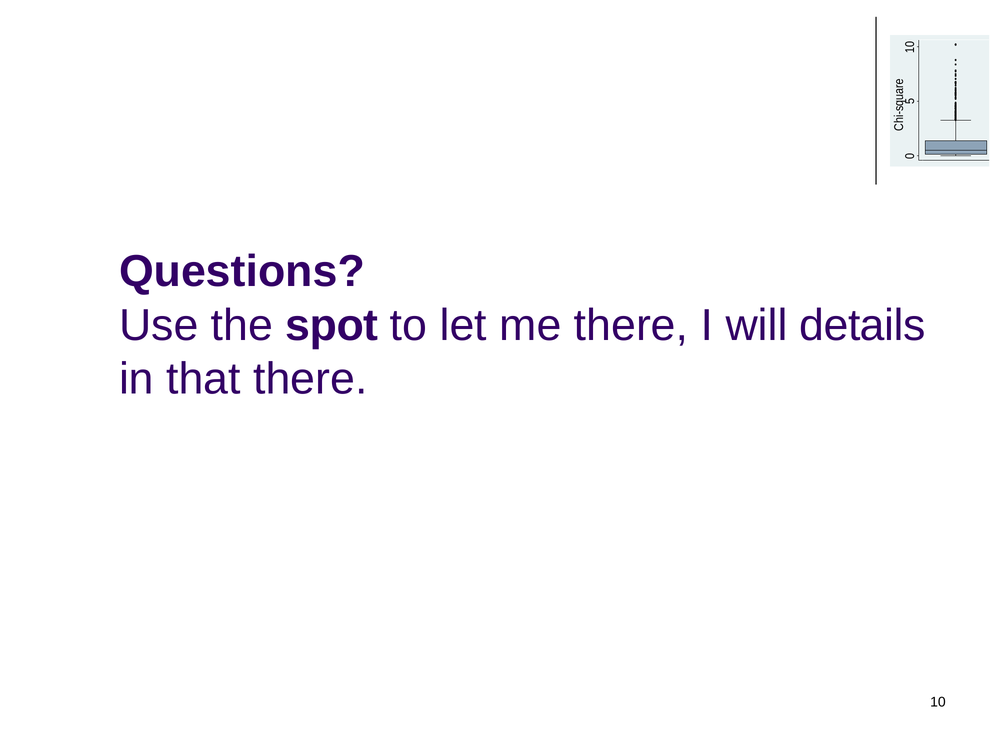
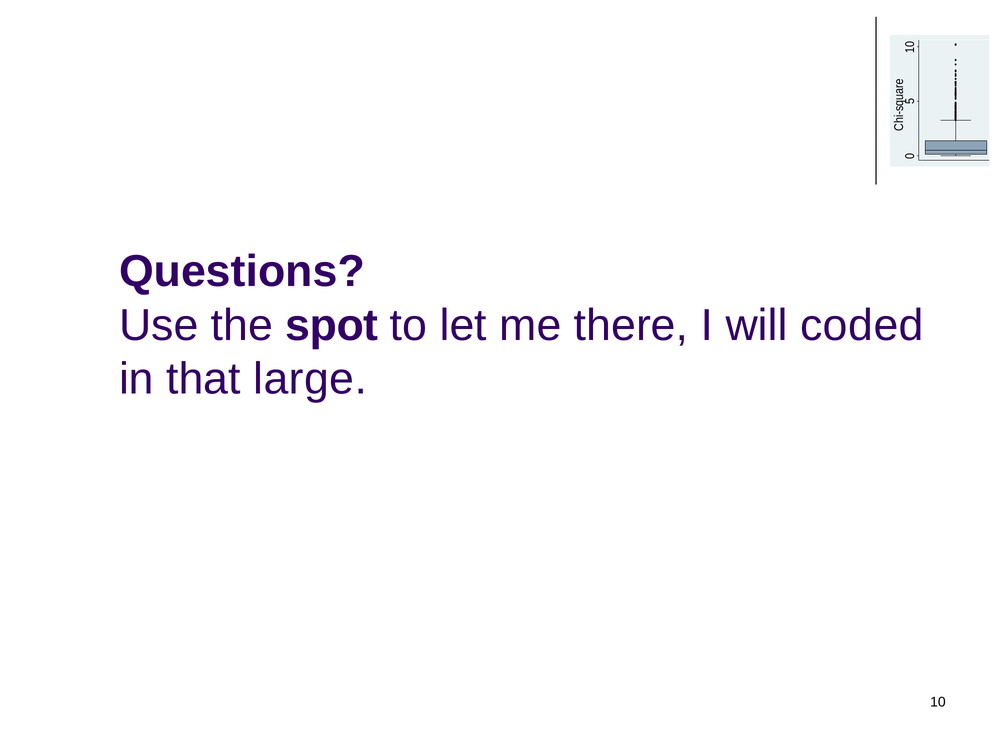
details: details -> coded (862, 325)
that there: there -> large (310, 379)
